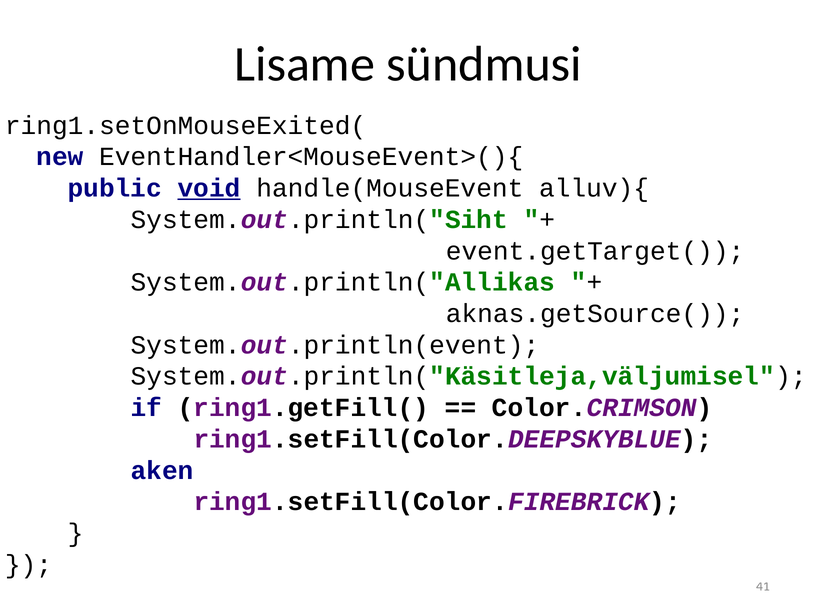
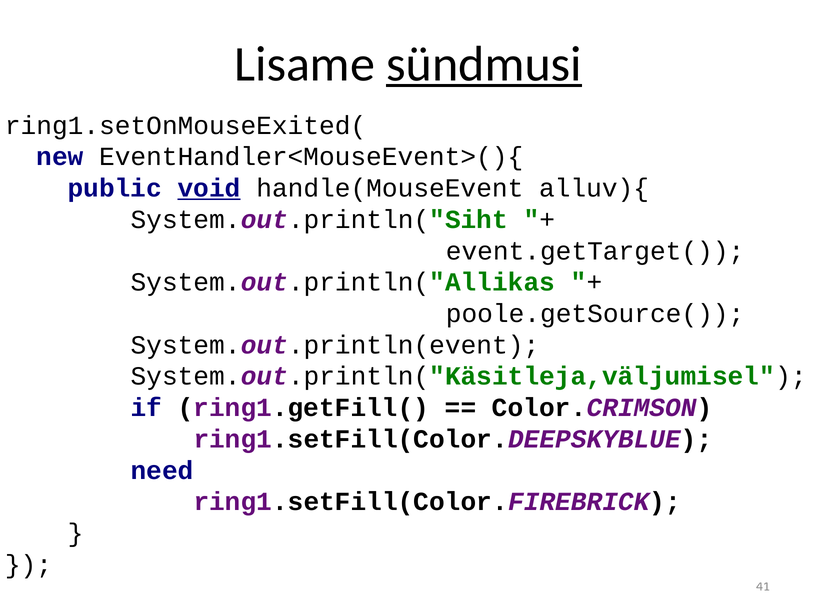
sündmusi underline: none -> present (484, 64)
aknas.getSource(: aknas.getSource( -> poole.getSource( (595, 314)
aken: aken -> need (162, 471)
